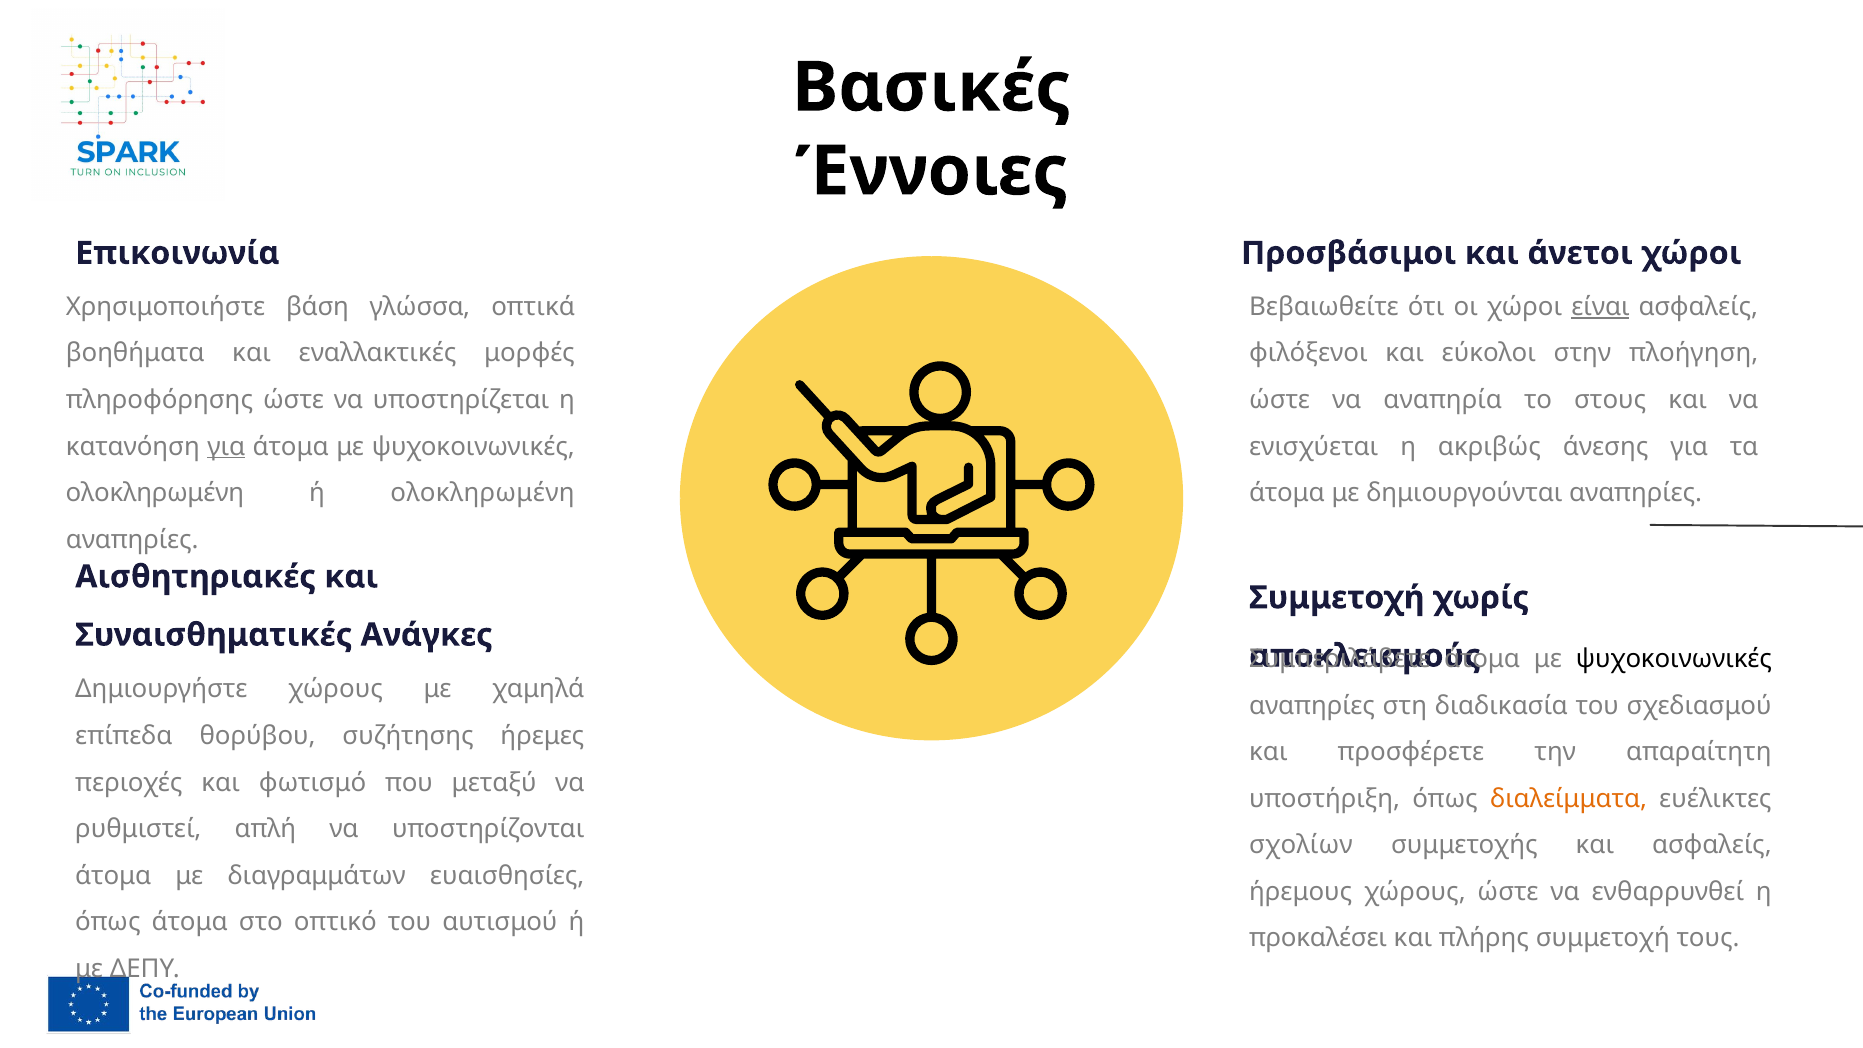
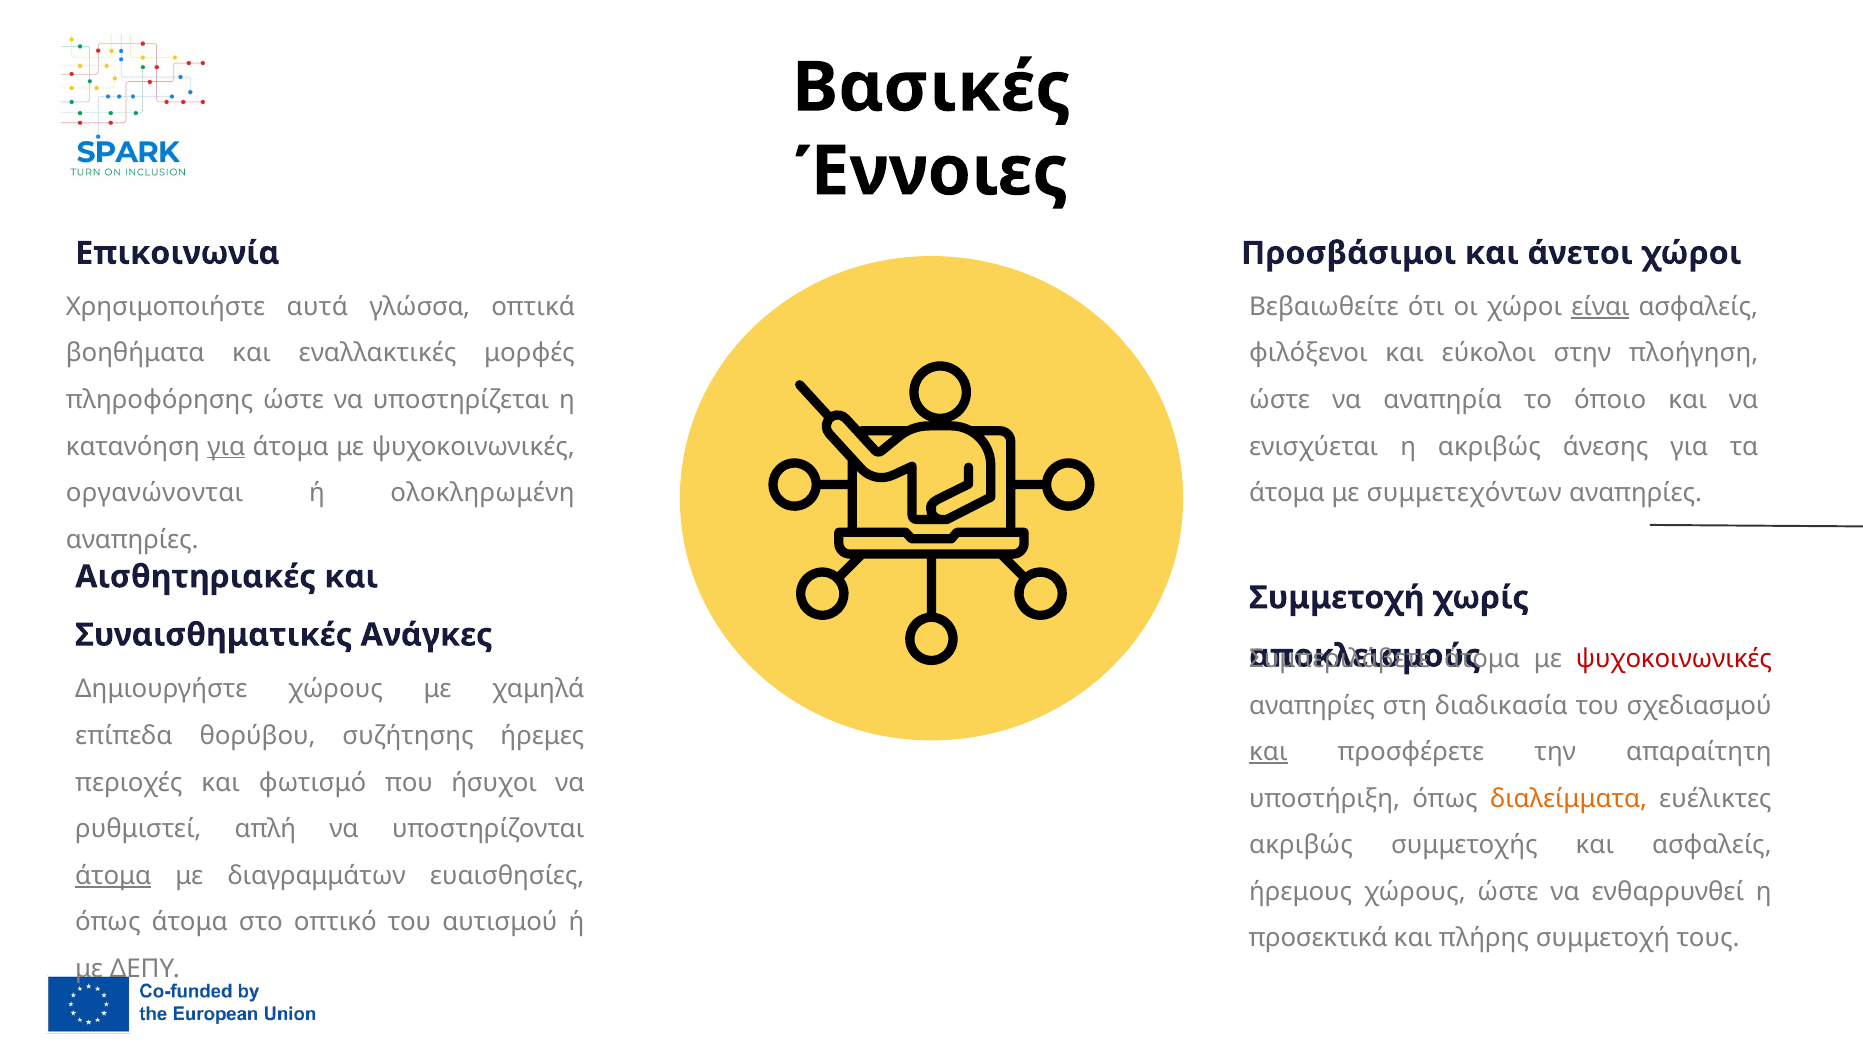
βάση: βάση -> αυτά (317, 307)
στους: στους -> όποιο (1610, 400)
ολοκληρωμένη: ολοκληρωμένη -> οργανώνονται (155, 493)
δημιουργούνται: δημιουργούνται -> συμμετεχόντων (1464, 493)
ψυχοκοινωνικές colour: black -> red (1674, 659)
και underline: none -> present (1268, 752)
μεταξύ: μεταξύ -> ήσυχοι (494, 782)
σχολίων: σχολίων -> ακριβώς (1301, 845)
άτομα underline: none -> present (113, 876)
προκαλέσει: προκαλέσει -> προσεκτικά (1318, 938)
